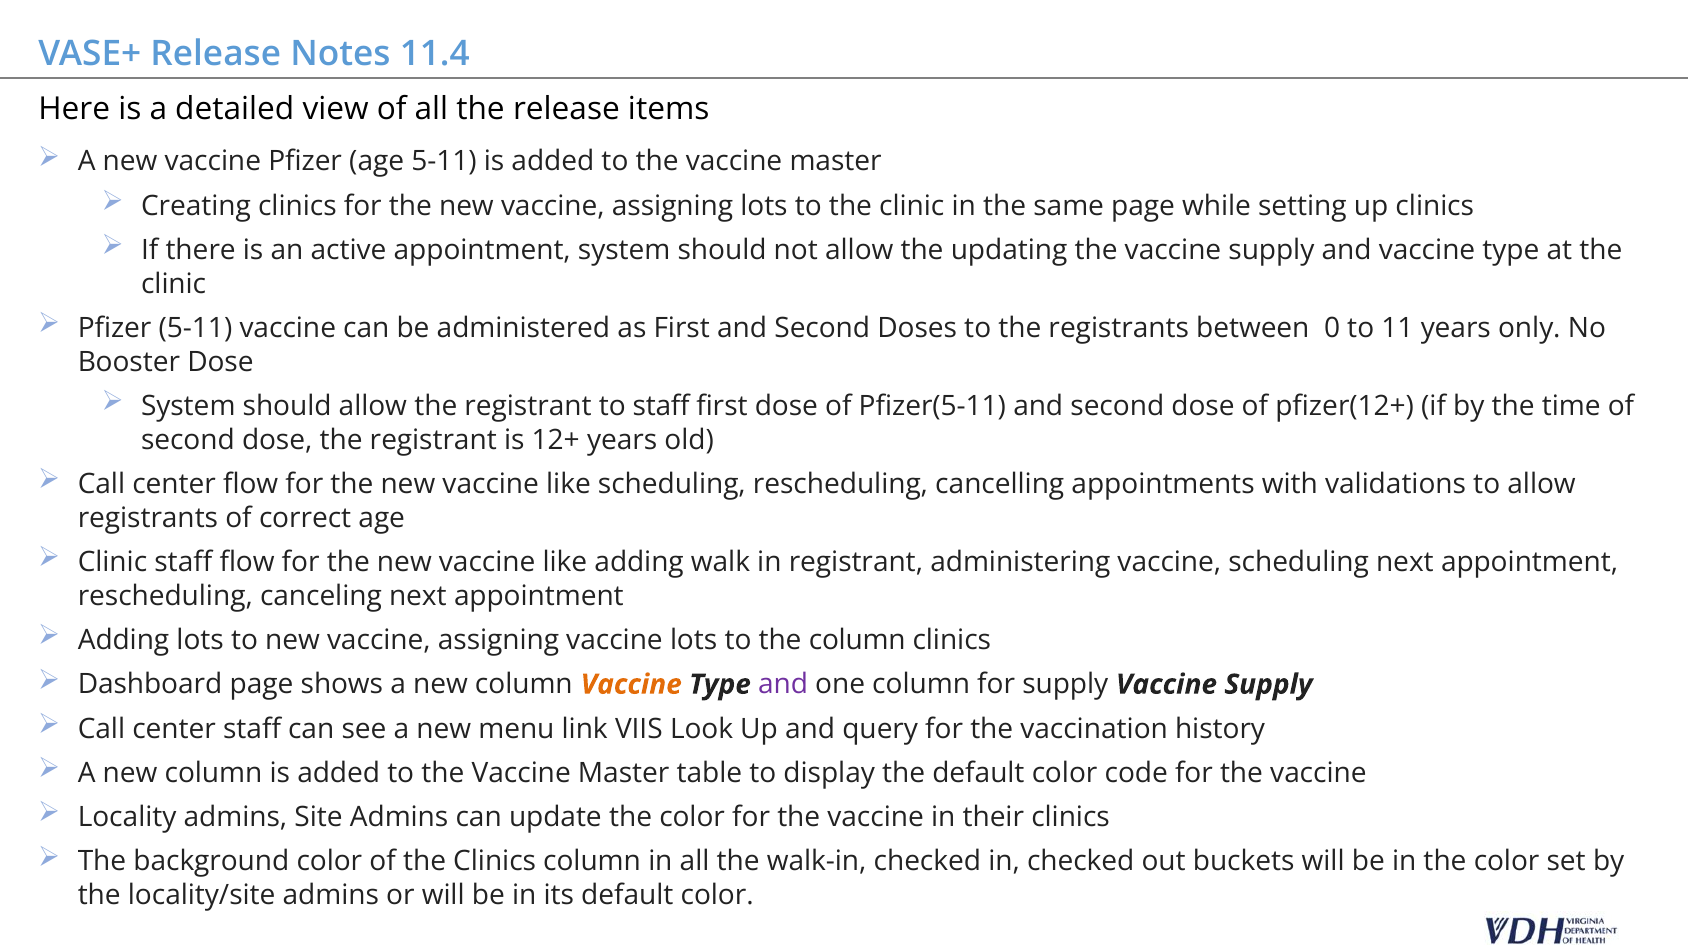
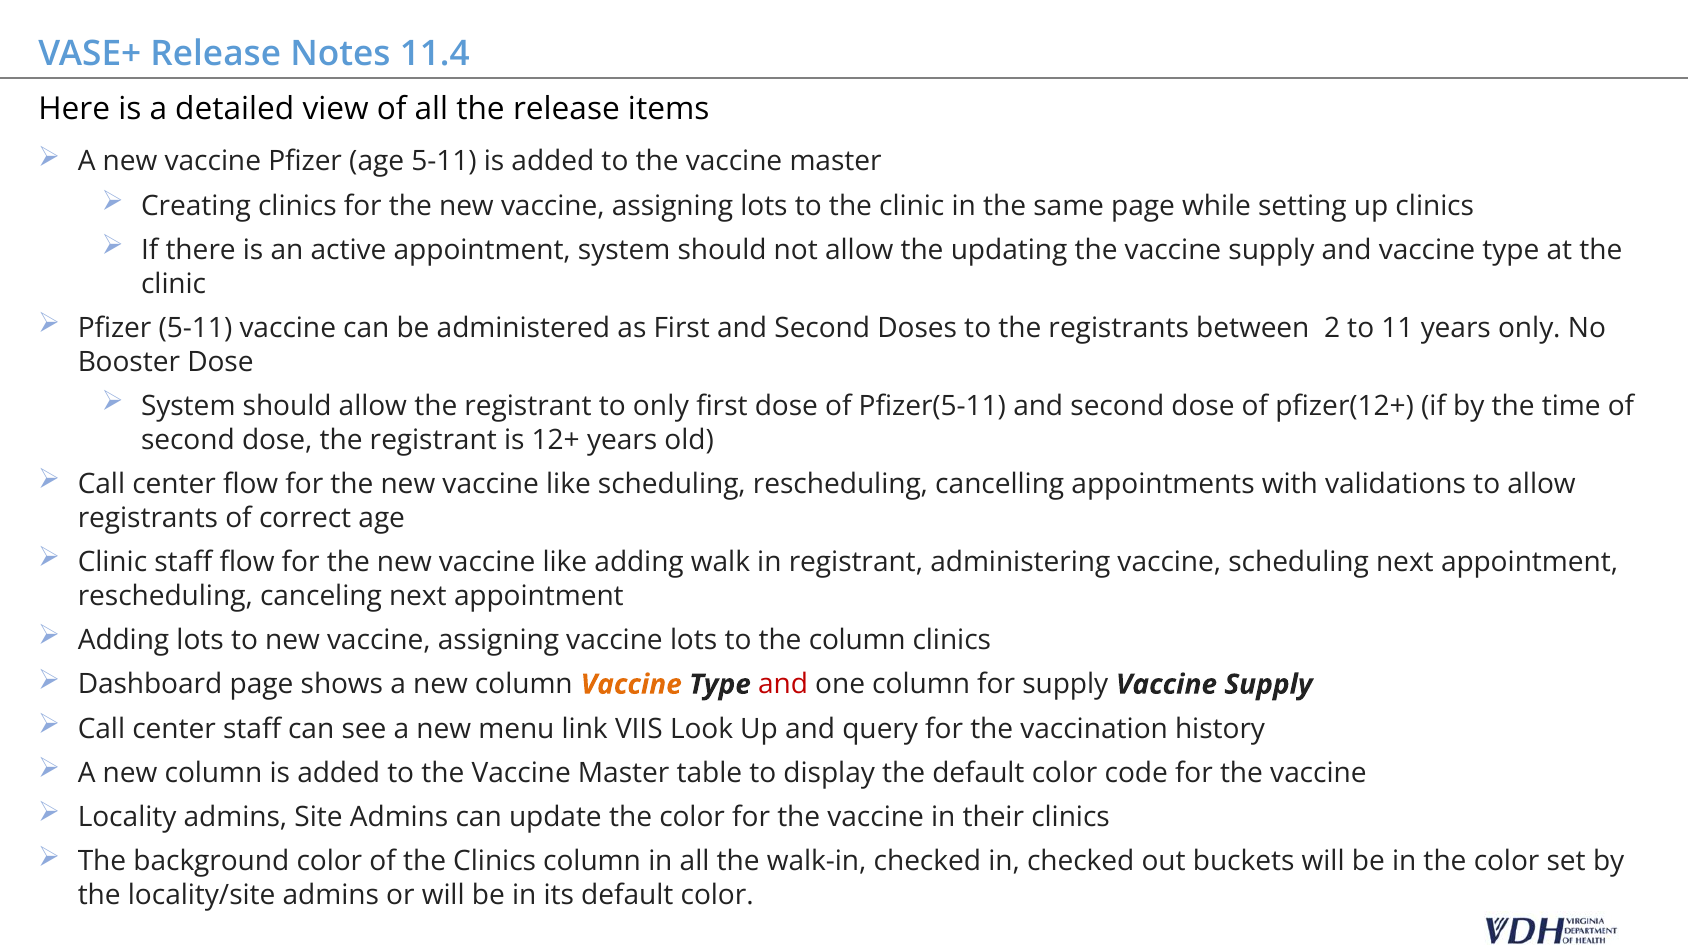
0: 0 -> 2 (1332, 328)
to staff: staff -> only (661, 406)
and colour: purple -> red (783, 685)
